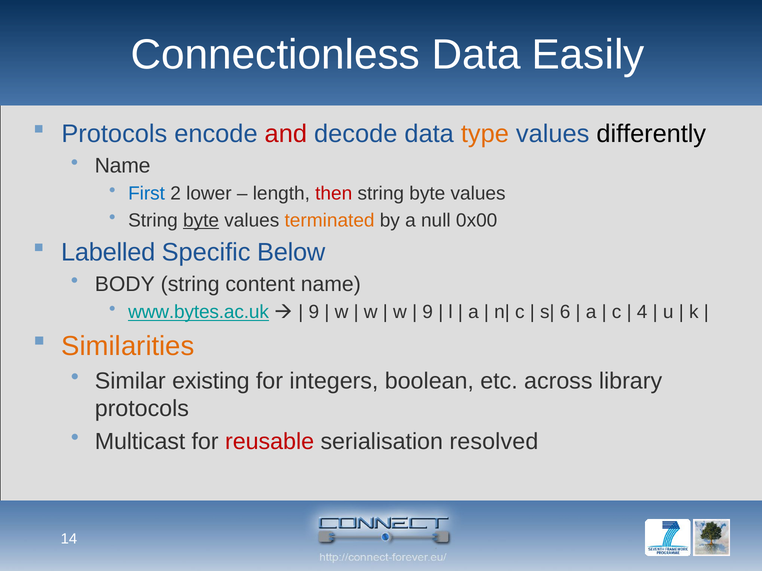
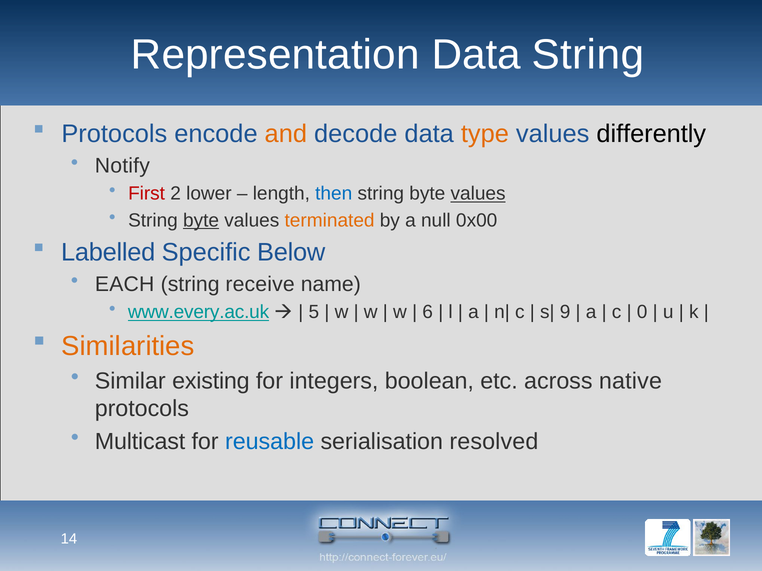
Connectionless: Connectionless -> Representation (275, 55)
Data Easily: Easily -> String (588, 55)
and colour: red -> orange (286, 134)
Name: Name -> Notify (122, 166)
First colour: blue -> red (147, 194)
then colour: red -> blue (334, 194)
values underline: none -> present (478, 194)
BODY: BODY -> EACH (125, 285)
content: content -> receive (260, 285)
www.bytes.ac.uk: www.bytes.ac.uk -> www.every.ac.uk (199, 312)
9: 9 -> 5 (314, 312)
9: 9 -> 6 (428, 312)
6: 6 -> 9 (565, 312)
4: 4 -> 0 (642, 312)
library: library -> native (630, 381)
reusable colour: red -> blue (270, 442)
